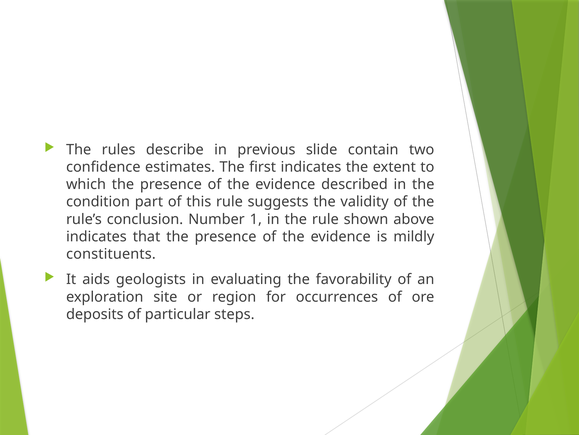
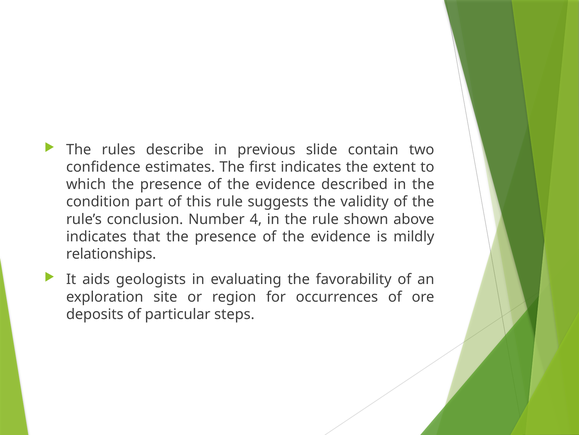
1: 1 -> 4 (256, 219)
constituents: constituents -> relationships (111, 254)
